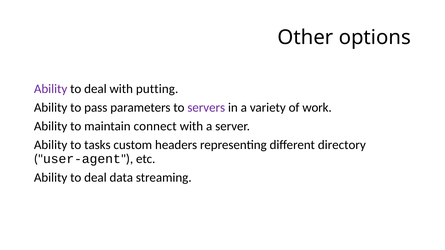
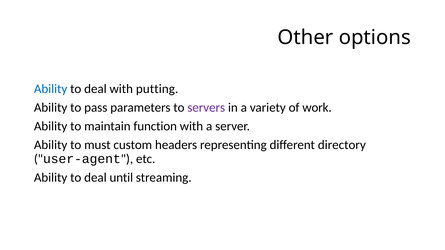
Ability colour: purple -> blue (51, 89)
connect: connect -> function (155, 126)
tasks: tasks -> must (97, 145)
data: data -> until (121, 178)
